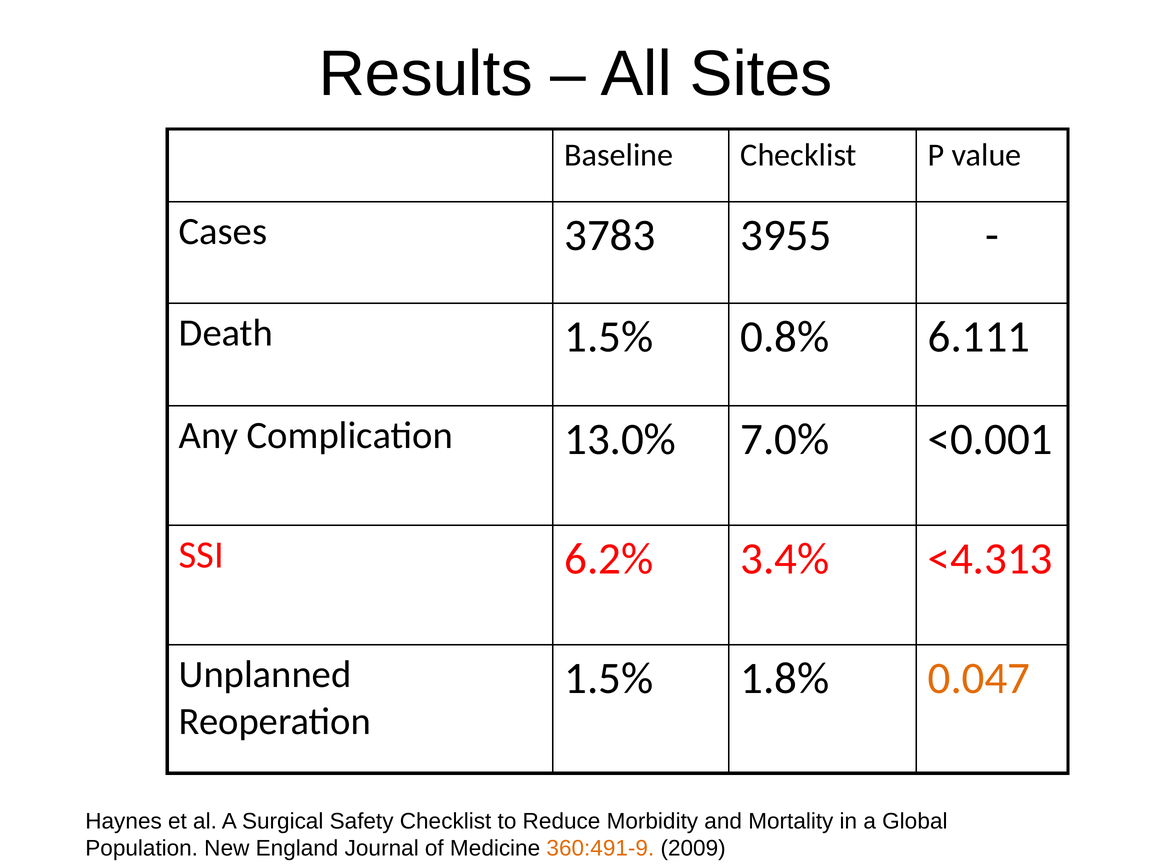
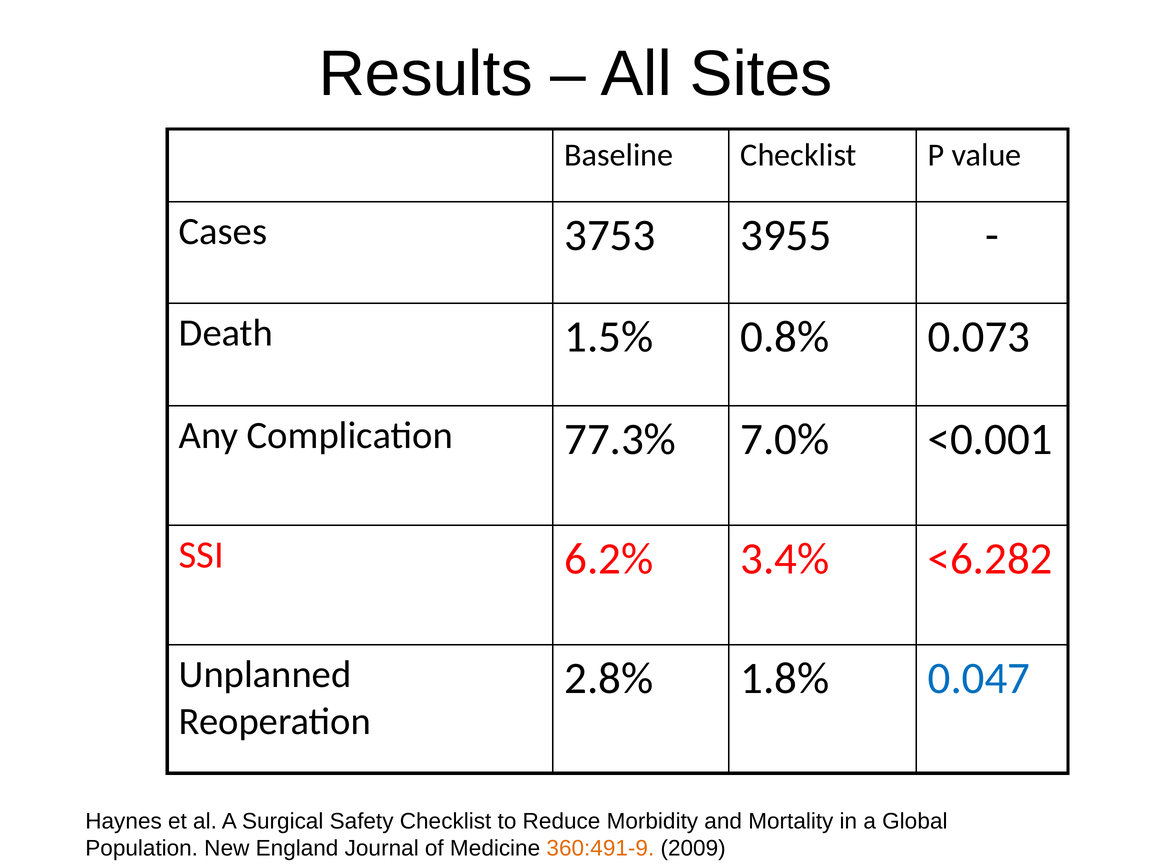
3783: 3783 -> 3753 (610, 236)
6.111: 6.111 -> 0.073 (979, 337)
13.0%: 13.0% -> 77.3% (620, 440)
<4.313: <4.313 -> <6.282 (990, 559)
1.5%: 1.5% -> 2.8% (609, 679)
0.047 colour: orange -> blue (979, 679)
